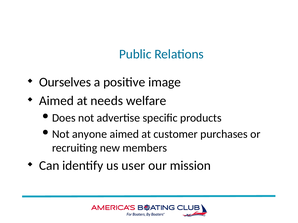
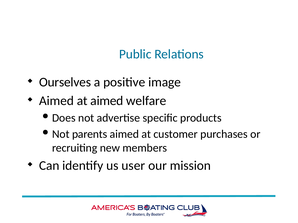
at needs: needs -> aimed (107, 101)
anyone: anyone -> parents (90, 134)
